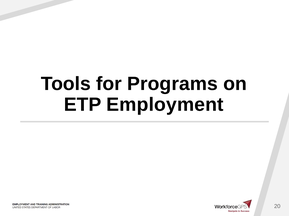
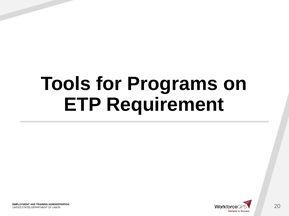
Employment: Employment -> Requirement (165, 105)
